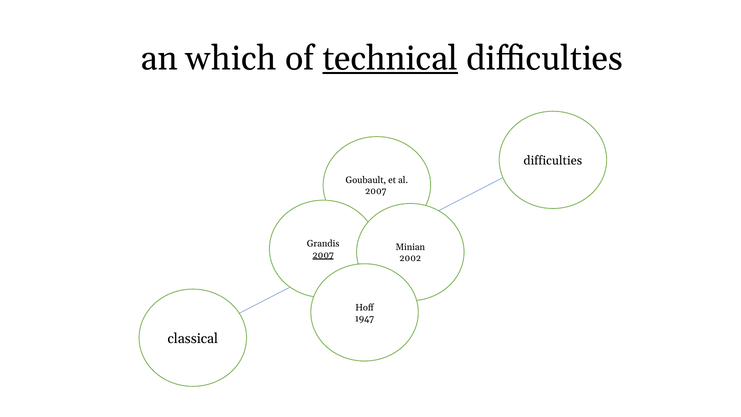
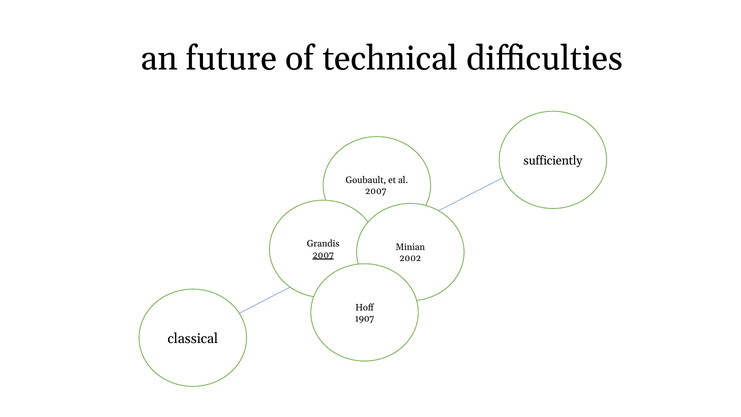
which: which -> future (232, 58)
technical underline: present -> none (390, 58)
difficulties: difficulties -> sufficiently (553, 161)
1947: 1947 -> 1907 (365, 318)
